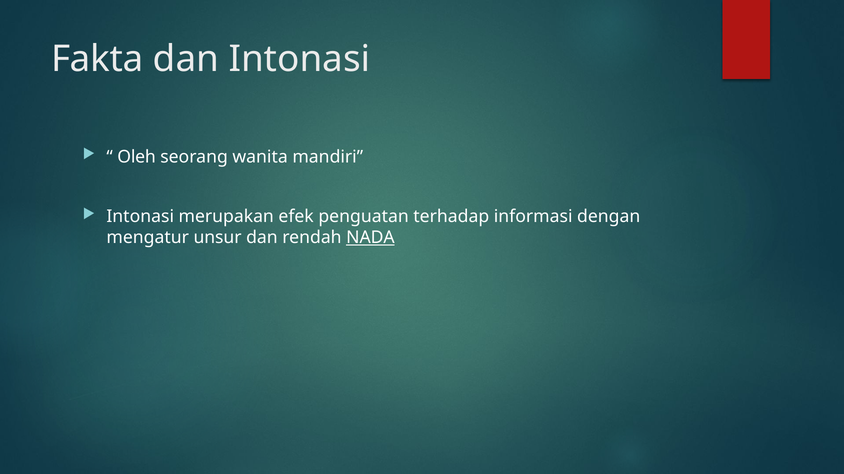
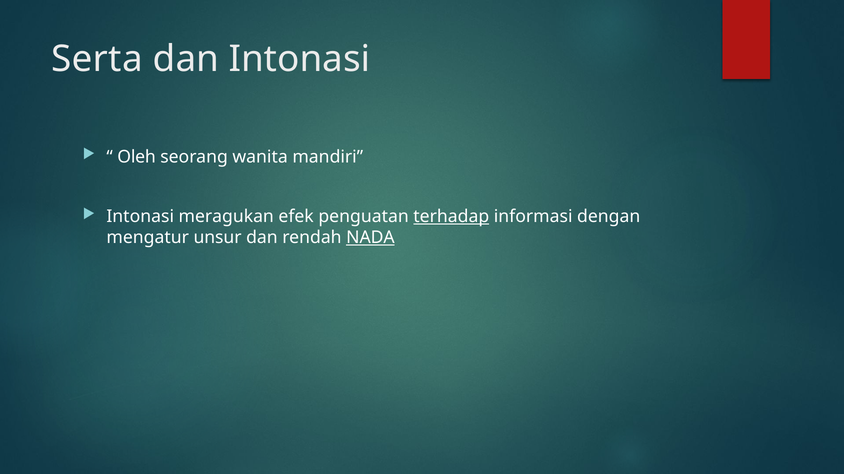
Fakta: Fakta -> Serta (97, 59)
merupakan: merupakan -> meragukan (226, 217)
terhadap underline: none -> present (451, 217)
